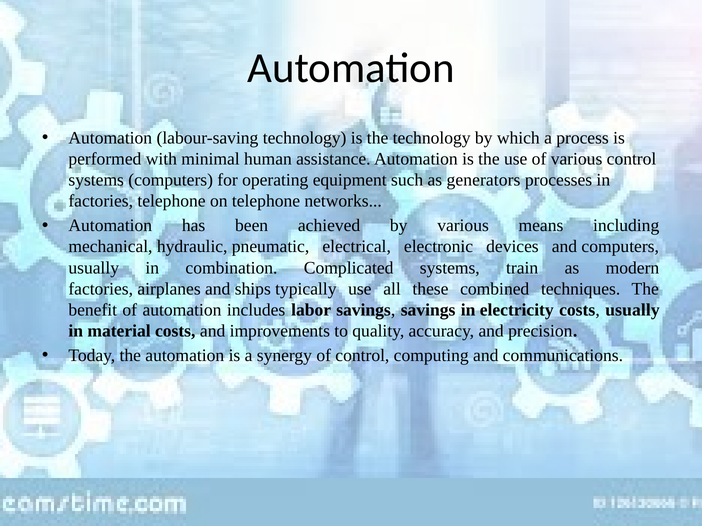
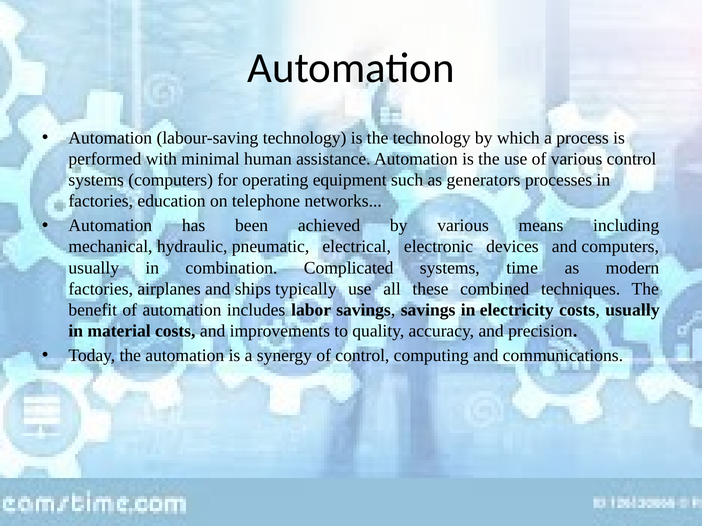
factories telephone: telephone -> education (172, 201)
train: train -> time (522, 268)
